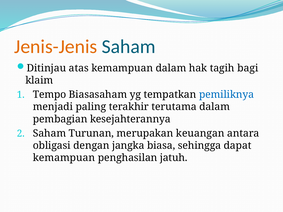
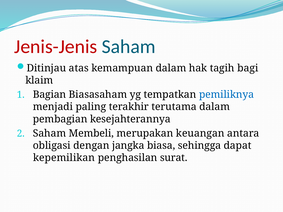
Jenis-Jenis colour: orange -> red (56, 47)
Tempo: Tempo -> Bagian (49, 95)
Turunan: Turunan -> Membeli (91, 133)
kemampuan: kemampuan -> kepemilikan (64, 158)
jatuh: jatuh -> surat (174, 158)
